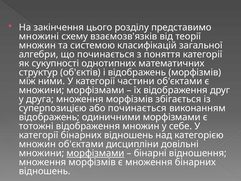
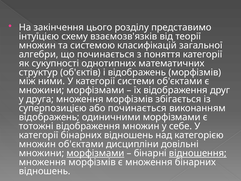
множині: множині -> інтуїцією (39, 36)
частини: частини -> системи (136, 81)
відношення underline: none -> present (198, 153)
